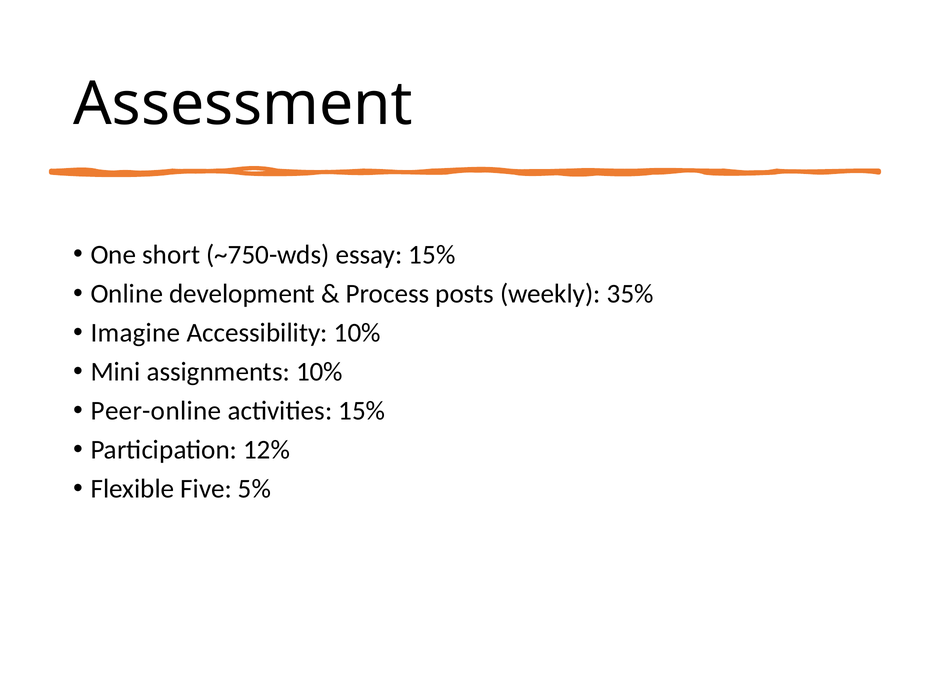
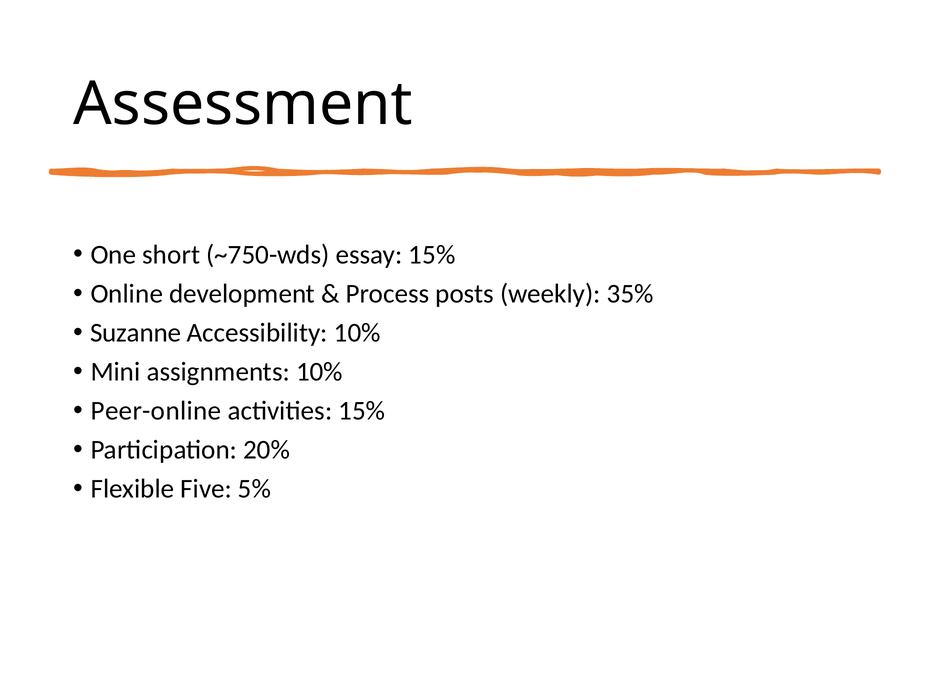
Imagine: Imagine -> Suzanne (136, 332)
12%: 12% -> 20% (267, 449)
